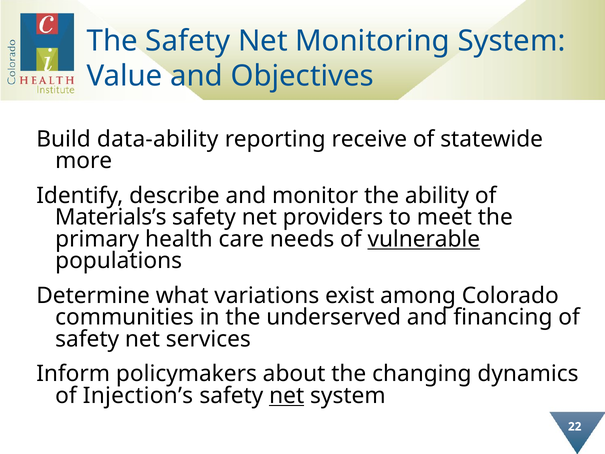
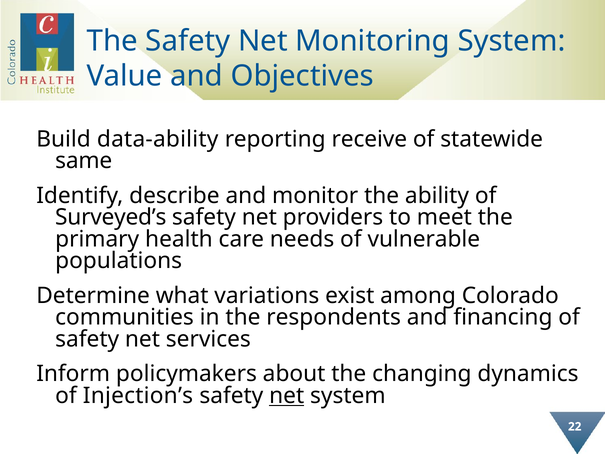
more: more -> same (84, 161)
Materials’s: Materials’s -> Surveyed’s (111, 217)
vulnerable underline: present -> none (424, 239)
underserved: underserved -> respondents (334, 317)
